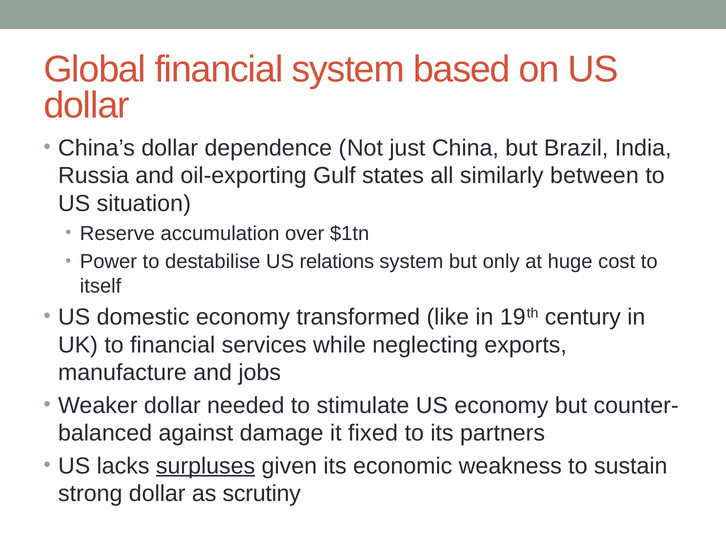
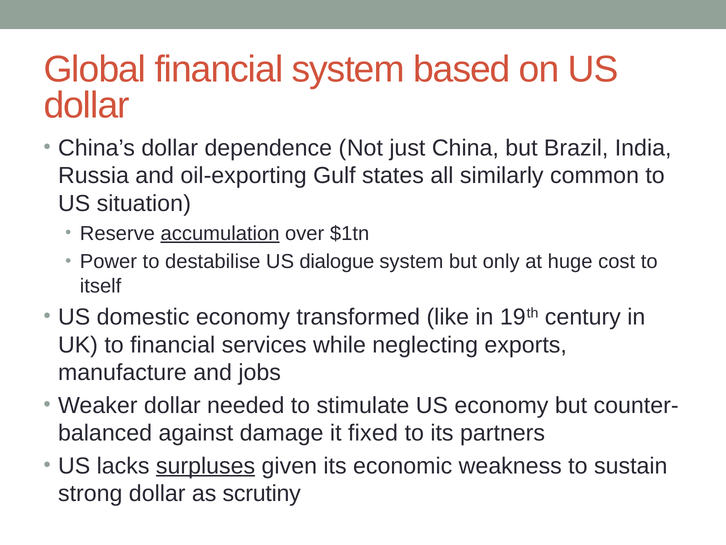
between: between -> common (595, 176)
accumulation underline: none -> present (220, 233)
relations: relations -> dialogue (337, 262)
